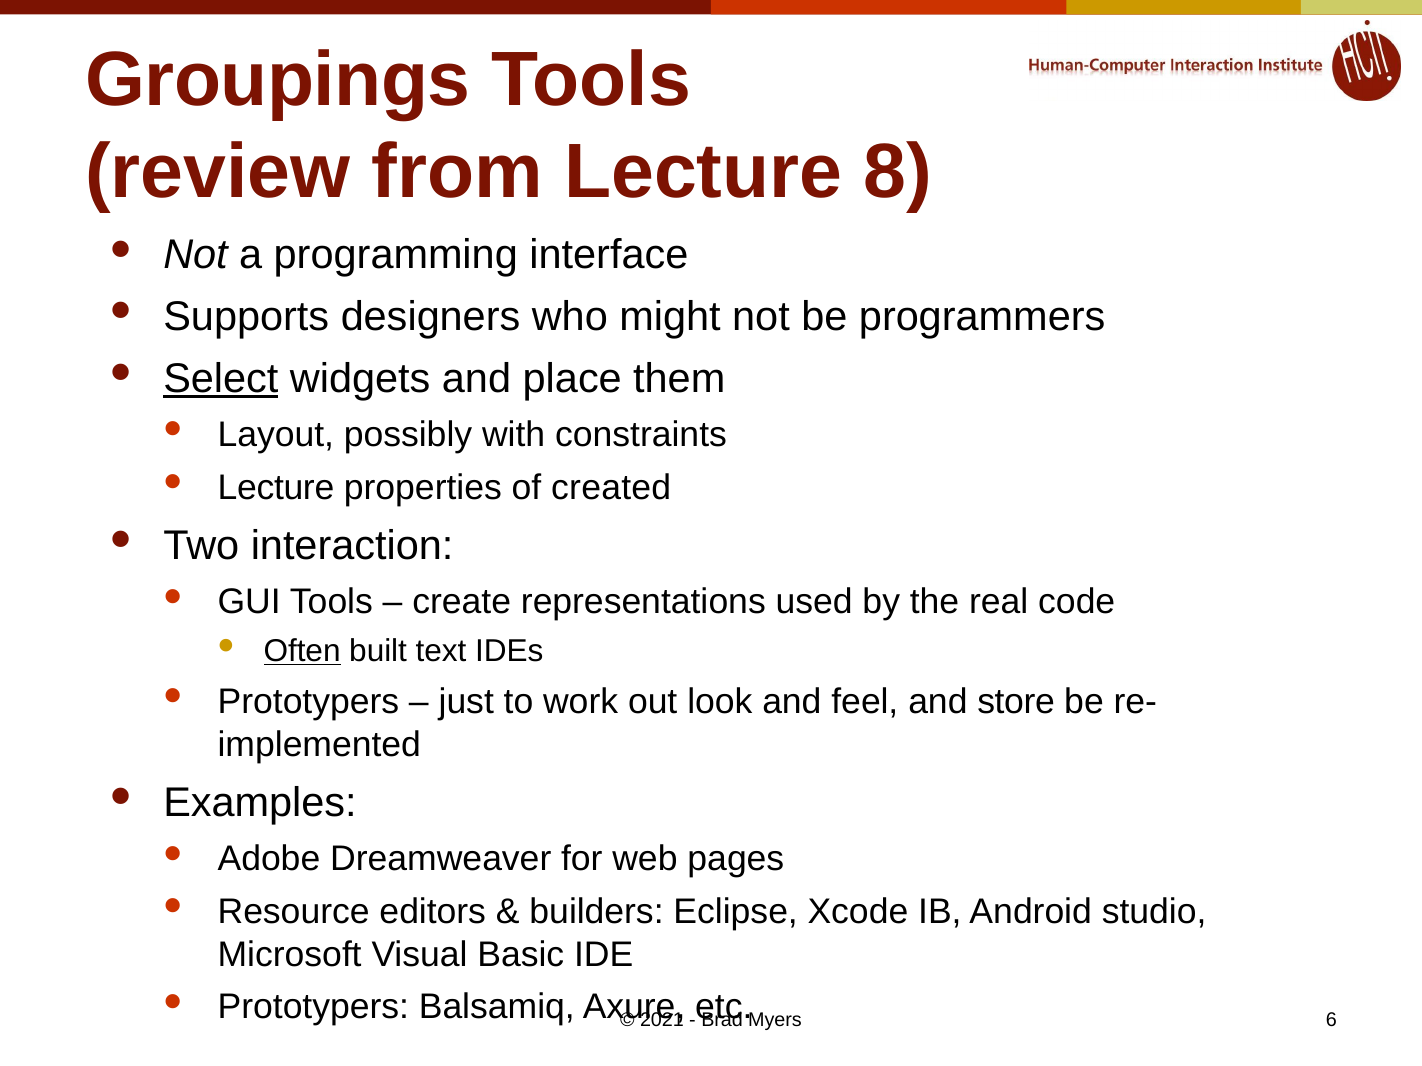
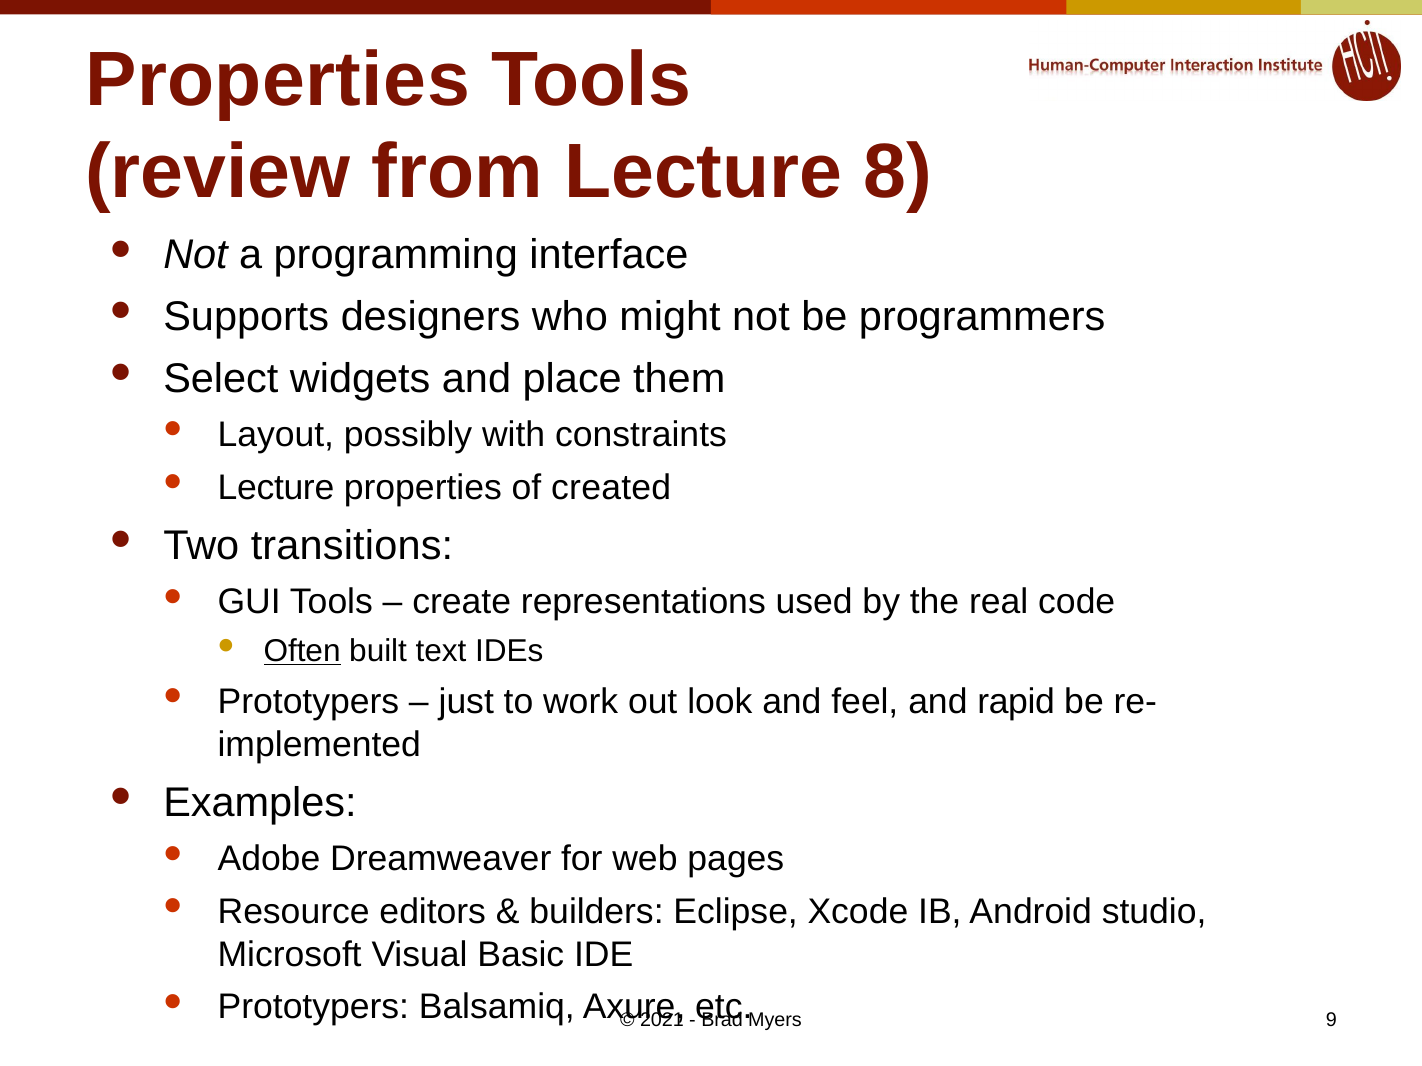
Groupings: Groupings -> Properties (278, 80)
Select underline: present -> none (221, 379)
interaction: interaction -> transitions (352, 546)
store: store -> rapid (1016, 702)
6: 6 -> 9 (1331, 1021)
